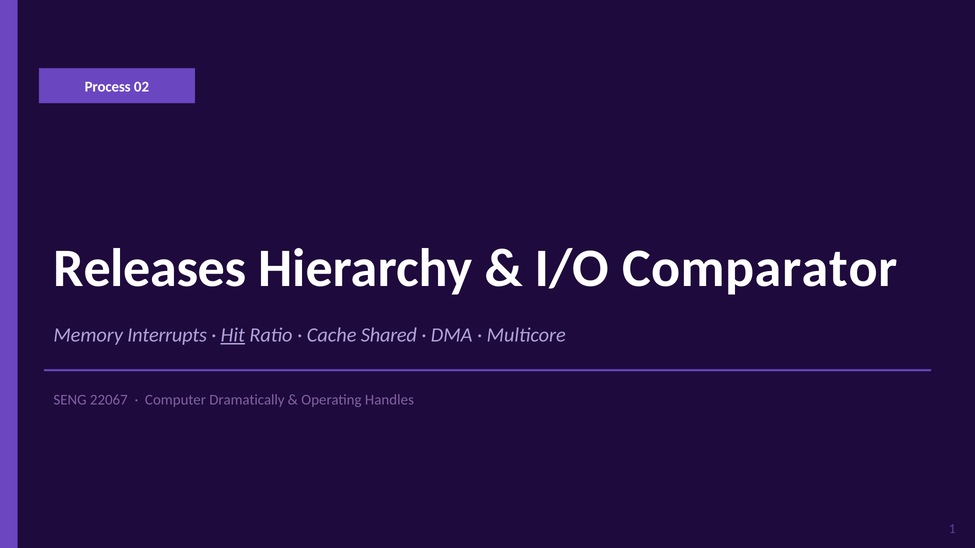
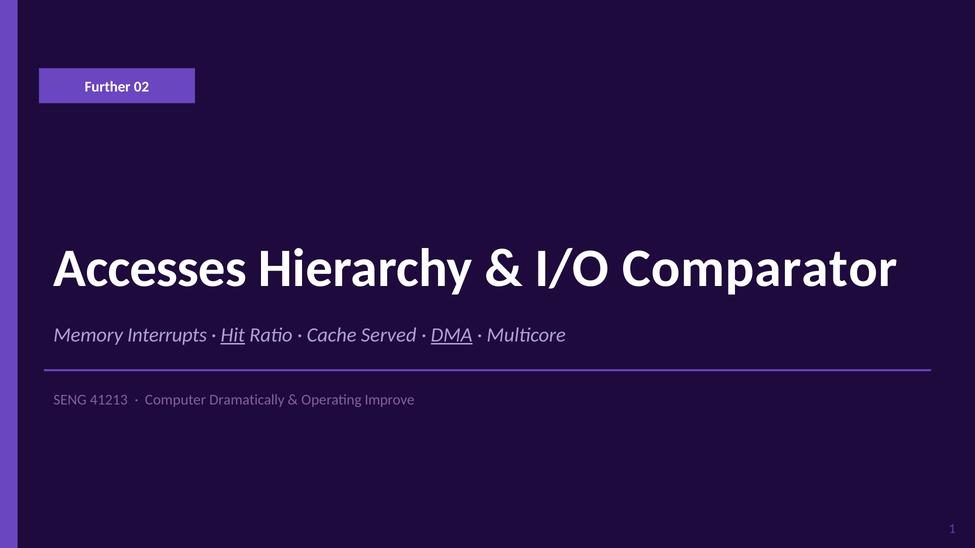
Process: Process -> Further (108, 87)
Releases: Releases -> Accesses (150, 269)
Shared: Shared -> Served (389, 335)
DMA underline: none -> present (452, 335)
22067: 22067 -> 41213 (109, 400)
Handles: Handles -> Improve (390, 400)
